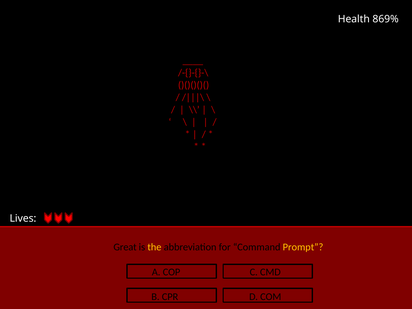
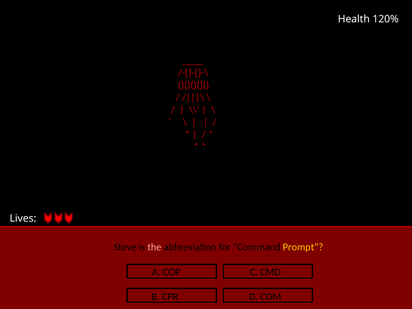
869%: 869% -> 120% (386, 19)
Great: Great -> Steve (125, 247)
the colour: yellow -> pink (154, 247)
